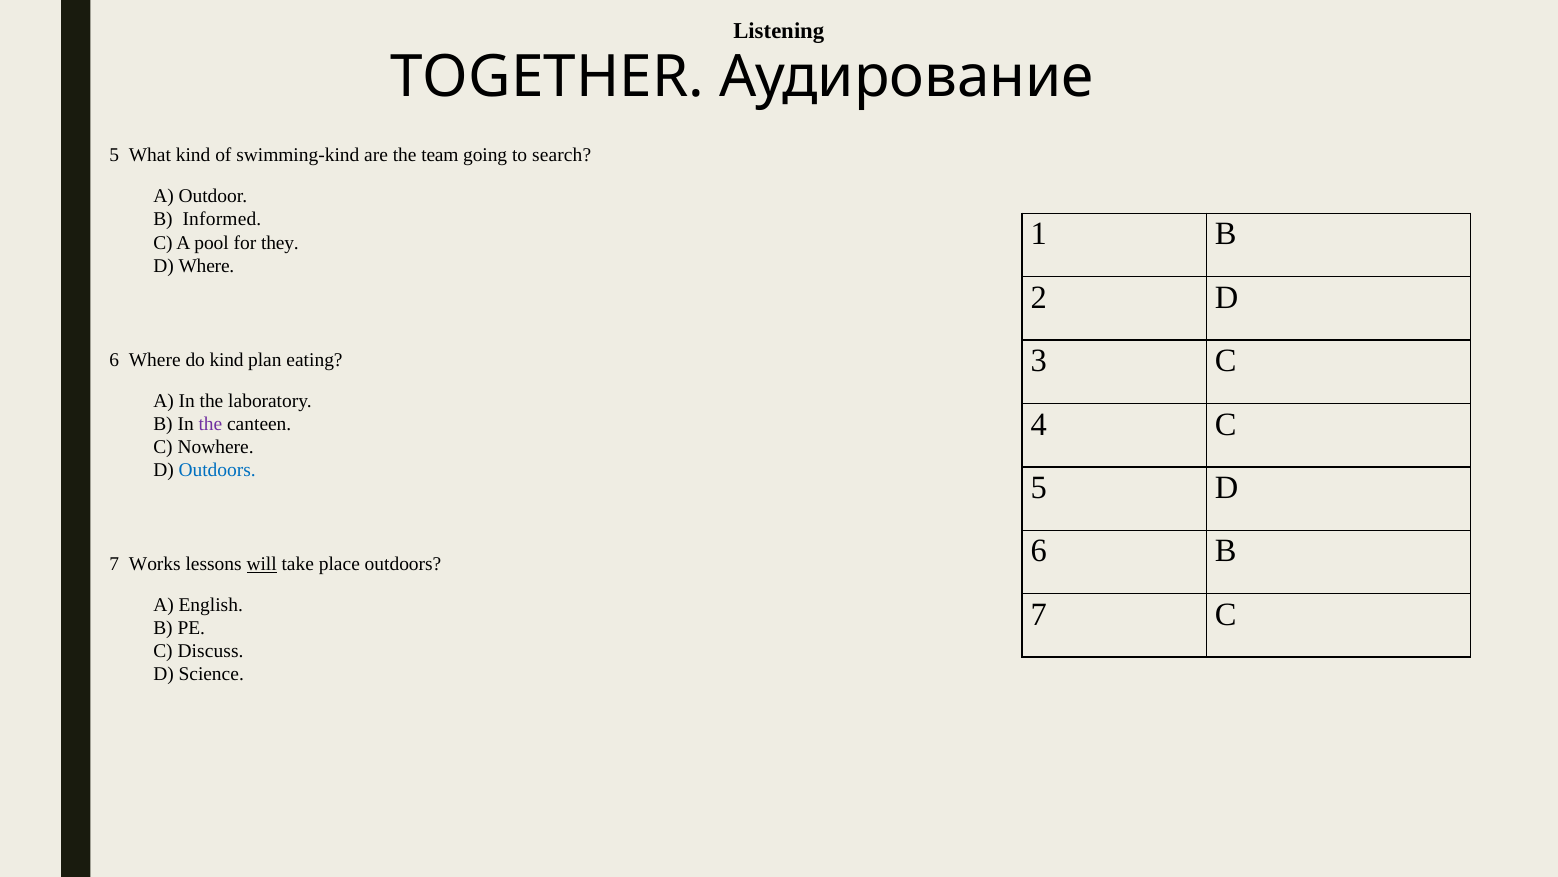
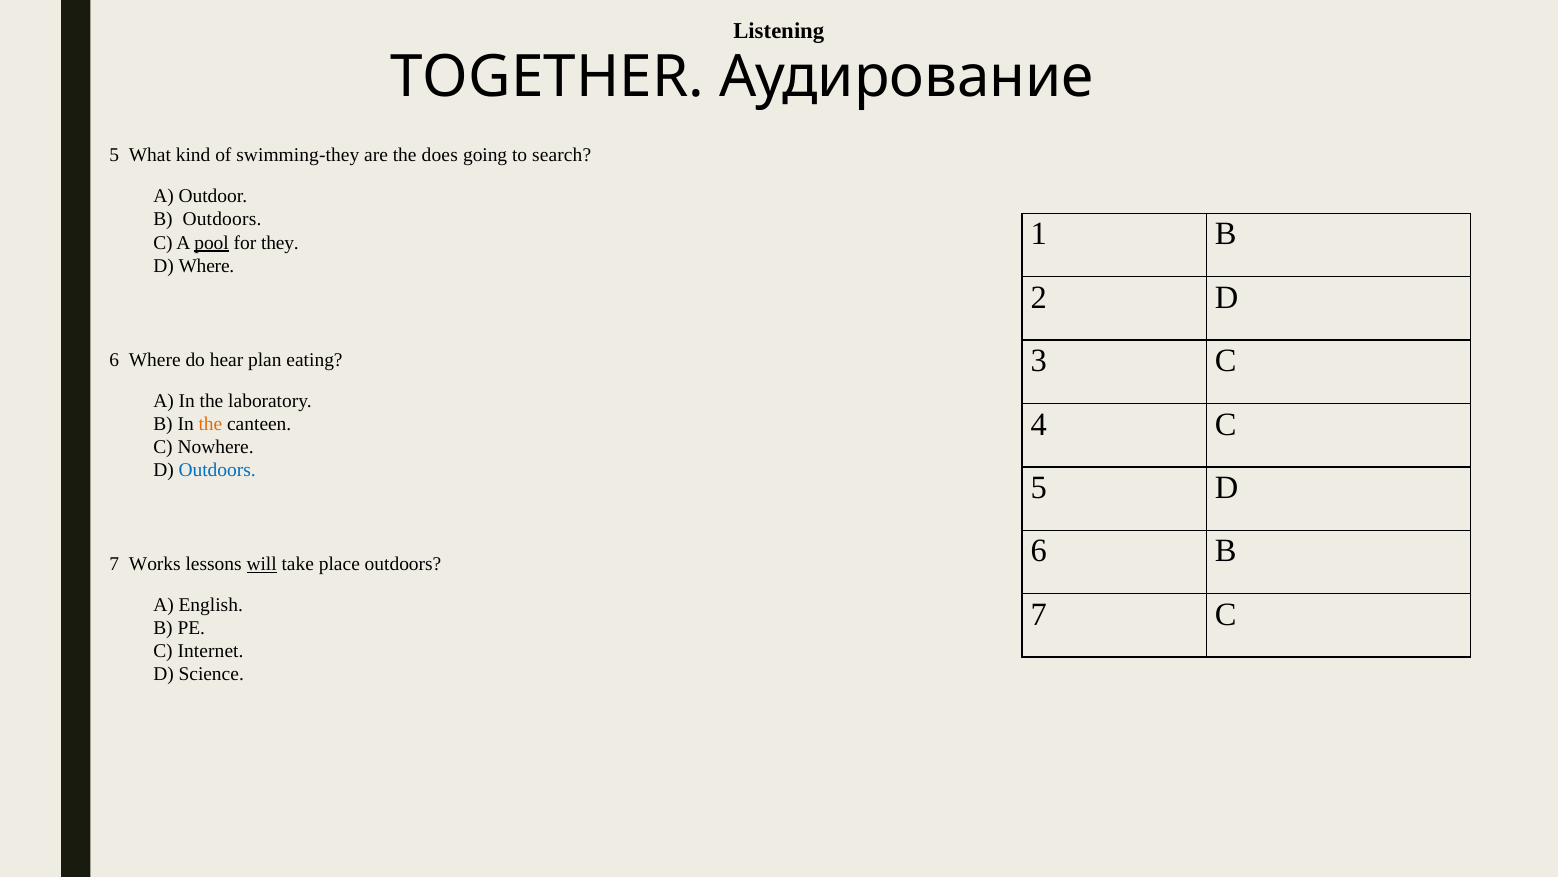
swimming-kind: swimming-kind -> swimming-they (298, 155)
team: team -> does (440, 155)
B Informed: Informed -> Outdoors (222, 219)
pool underline: none -> present (212, 242)
do kind: kind -> hear (227, 360)
the colour: purple -> orange (210, 423)
Discuss: Discuss -> Internet (211, 651)
